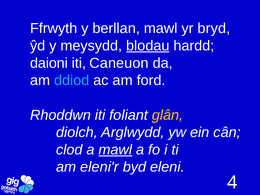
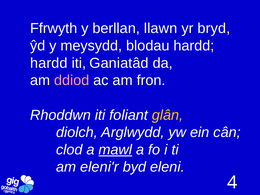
berllan mawl: mawl -> llawn (161, 28)
blodau underline: present -> none (148, 46)
daioni: daioni -> hardd (49, 63)
Caneuon: Caneuon -> Ganiatâd (119, 63)
ddiod colour: light blue -> pink (72, 80)
ford: ford -> fron (151, 80)
